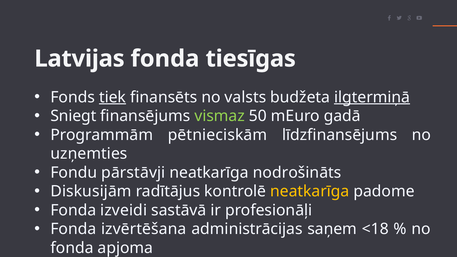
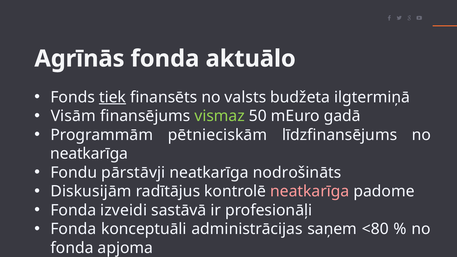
Latvijas: Latvijas -> Agrīnās (79, 59)
tiesīgas: tiesīgas -> aktuālo (251, 59)
ilgtermiņā underline: present -> none (372, 97)
Sniegt: Sniegt -> Visām (73, 116)
uzņemties: uzņemties -> neatkarīga (89, 154)
neatkarīga colour: yellow -> pink (310, 191)
izvērtēšana: izvērtēšana -> konceptuāli (144, 229)
<18: <18 -> <80 (375, 229)
